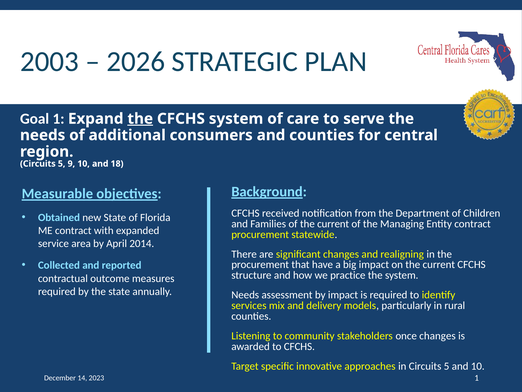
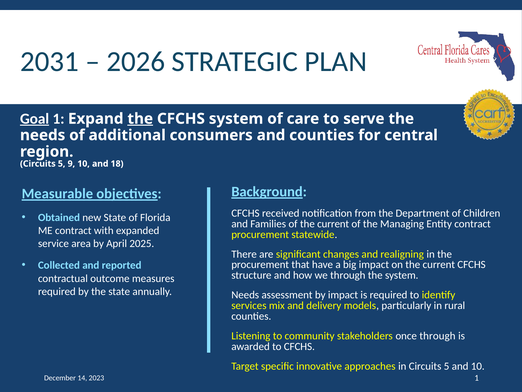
2003: 2003 -> 2031 (50, 62)
Goal underline: none -> present (35, 119)
2014: 2014 -> 2025 (142, 243)
we practice: practice -> through (348, 275)
once changes: changes -> through (438, 335)
